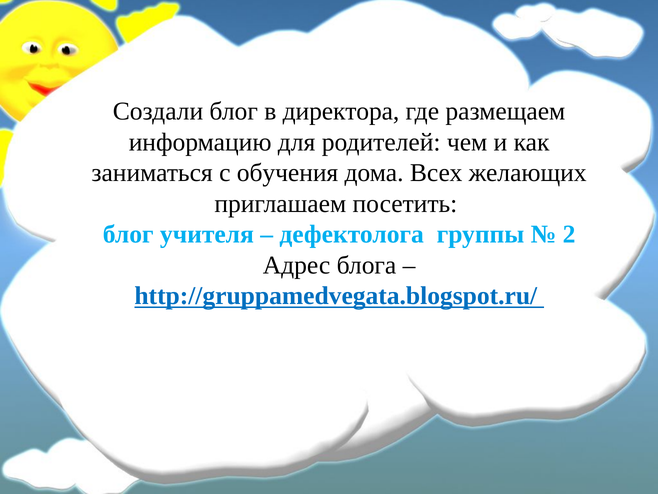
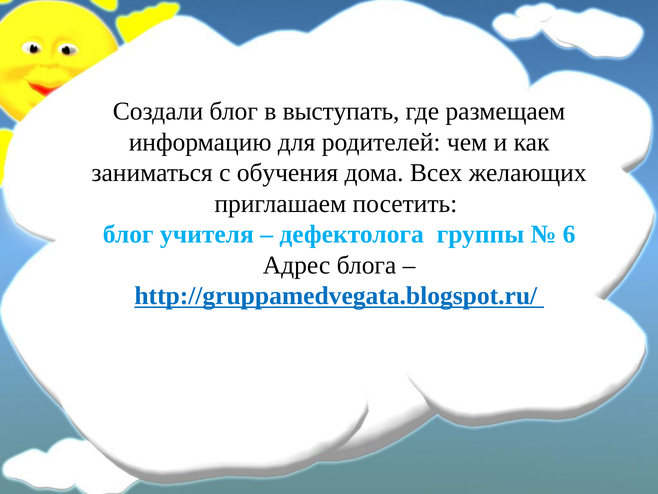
директора: директора -> выступать (341, 111)
2: 2 -> 6 (569, 234)
